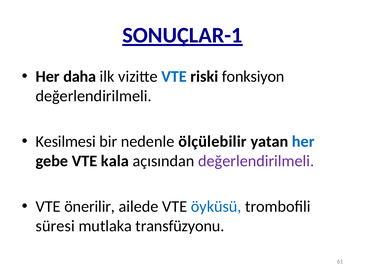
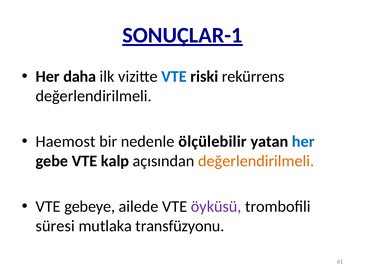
fonksiyon: fonksiyon -> rekürrens (253, 77)
Kesilmesi: Kesilmesi -> Haemost (66, 141)
kala: kala -> kalp (115, 161)
değerlendirilmeli colour: purple -> orange (256, 161)
önerilir: önerilir -> gebeye (90, 206)
öyküsü colour: blue -> purple (216, 206)
